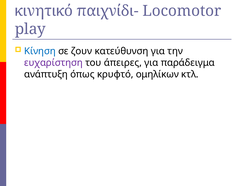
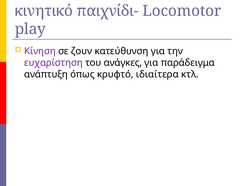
Κίνηση colour: blue -> purple (40, 51)
άπειρες: άπειρες -> ανάγκες (123, 63)
ομηλίκων: ομηλίκων -> ιδιαίτερα (157, 74)
